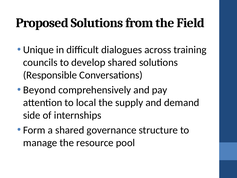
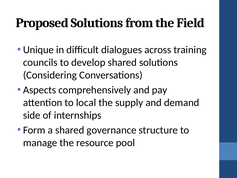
Responsible: Responsible -> Considering (50, 75)
Beyond: Beyond -> Aspects (40, 90)
